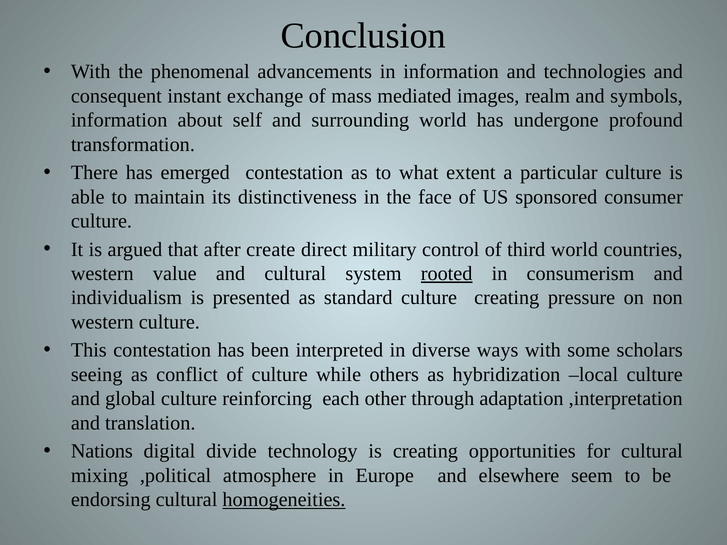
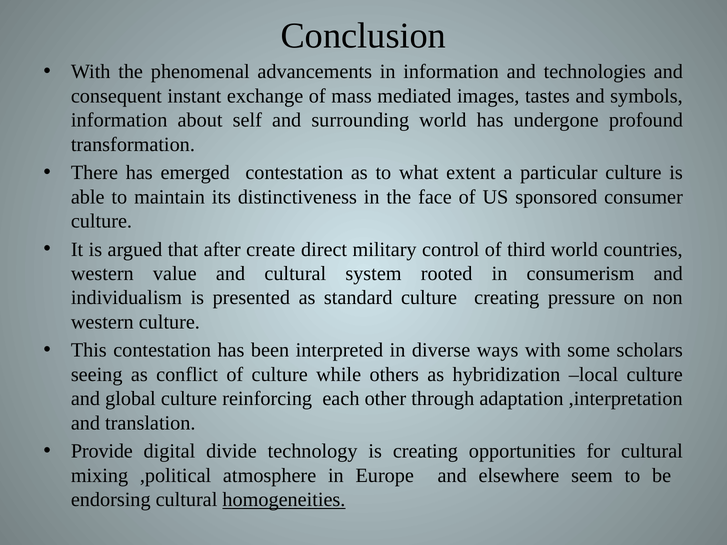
realm: realm -> tastes (547, 96)
rooted underline: present -> none (447, 274)
Nations: Nations -> Provide (102, 451)
